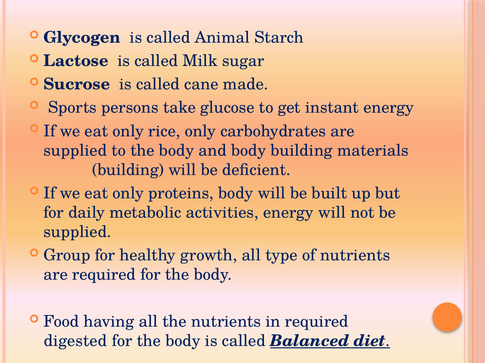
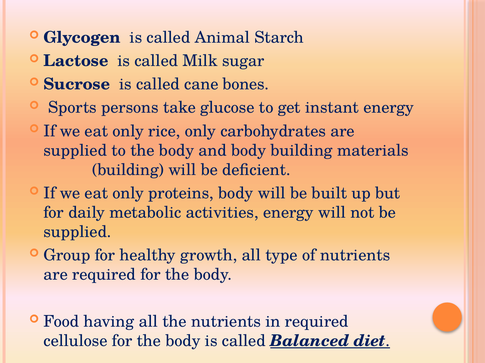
made: made -> bones (246, 84)
digested: digested -> cellulose (76, 341)
